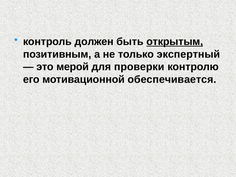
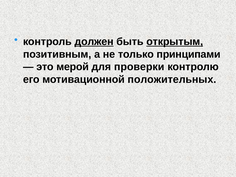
должен underline: none -> present (94, 42)
экспертный: экспертный -> принципами (189, 54)
обеспечивается: обеспечивается -> положительных (172, 79)
